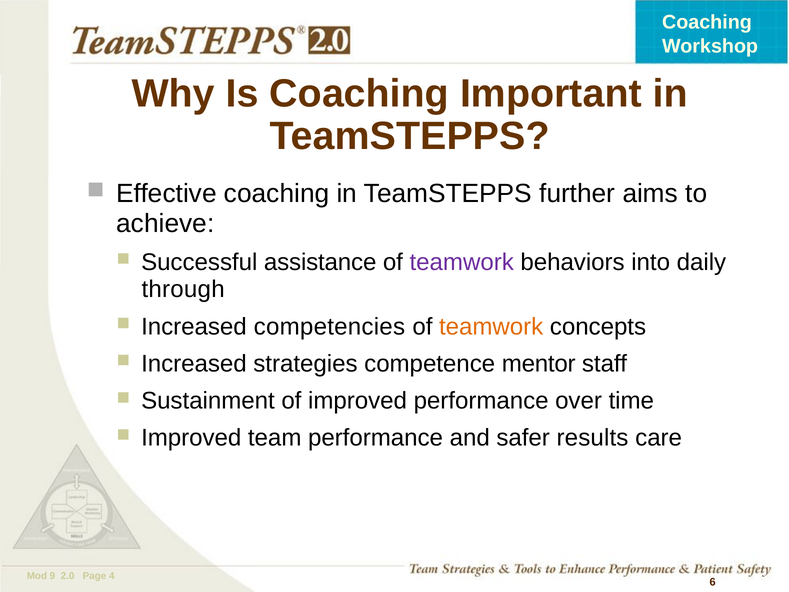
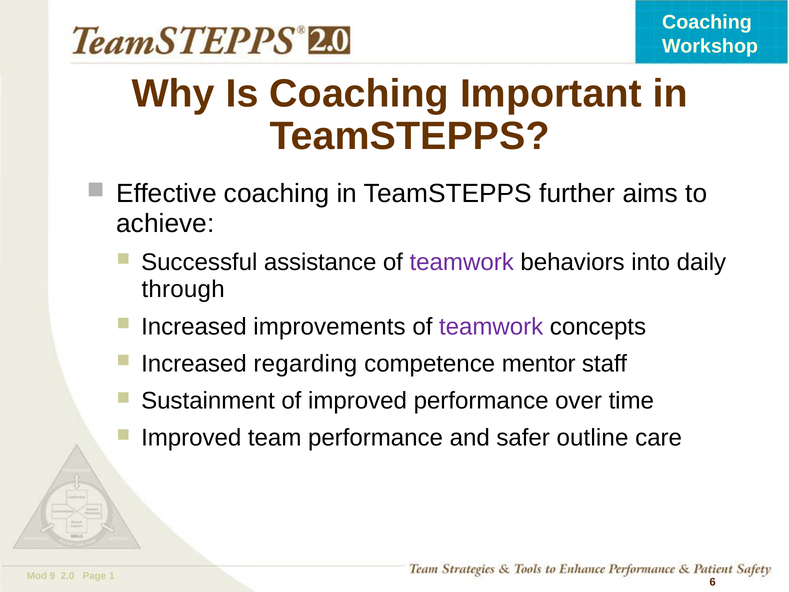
competencies: competencies -> improvements (329, 327)
teamwork colour: orange -> purple (491, 327)
strategies: strategies -> regarding (305, 364)
results: results -> outline (592, 438)
4: 4 -> 1 (112, 576)
